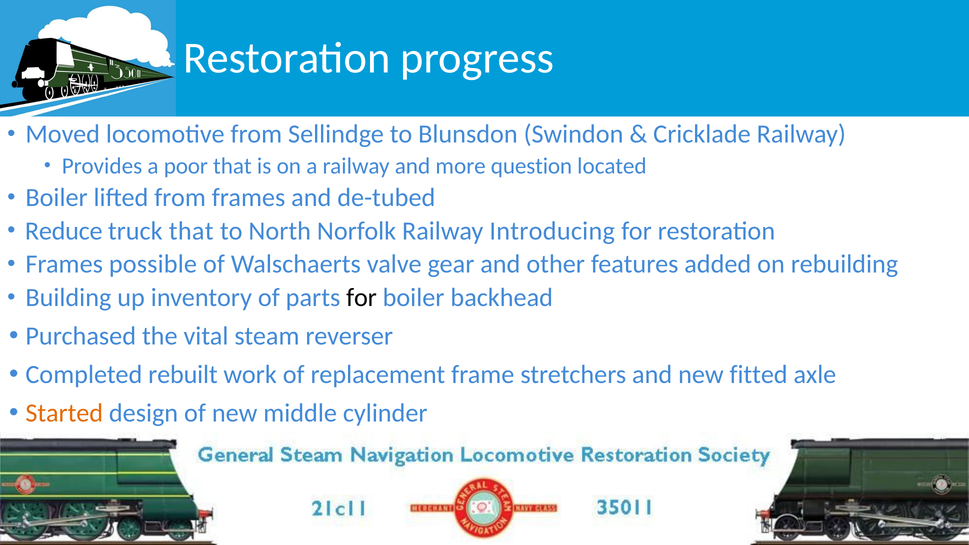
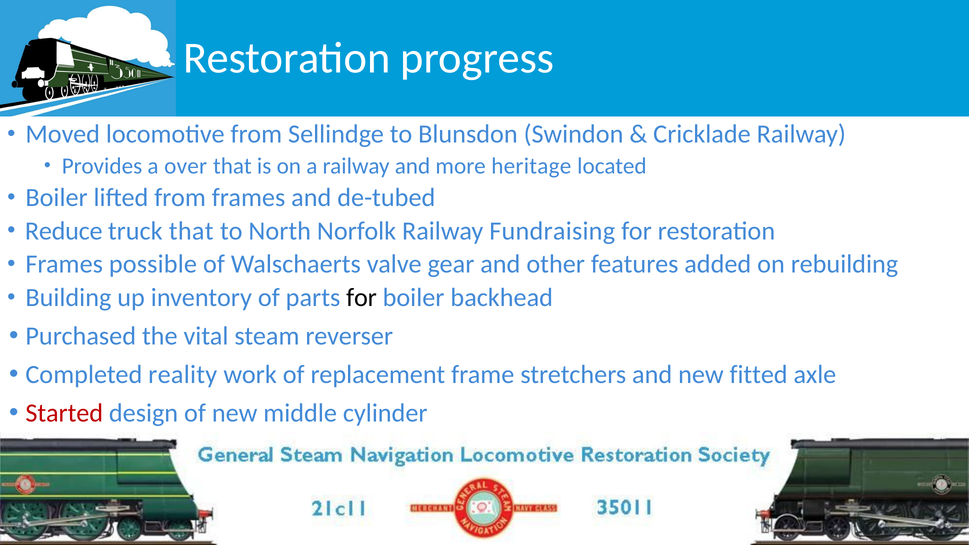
poor: poor -> over (186, 166)
question: question -> heritage (531, 166)
Introducing: Introducing -> Fundraising (552, 231)
rebuilt: rebuilt -> reality (183, 375)
Started colour: orange -> red (64, 413)
